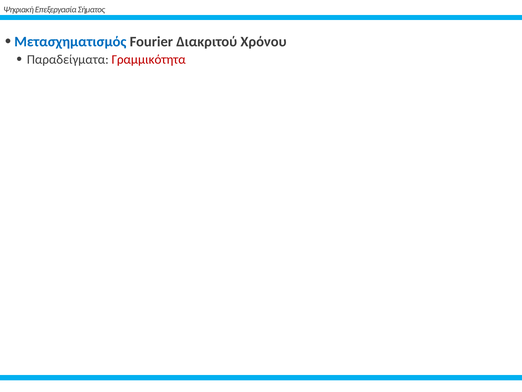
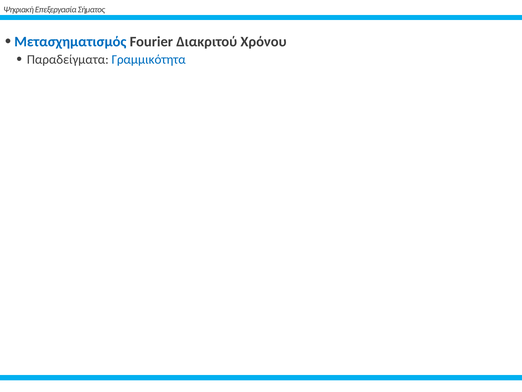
Γραμμικότητα colour: red -> blue (149, 60)
